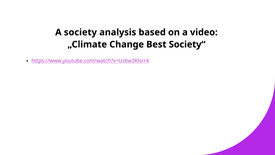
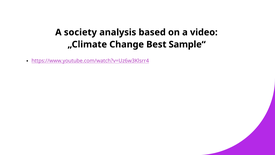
Society“: Society“ -> Sample“ (187, 44)
